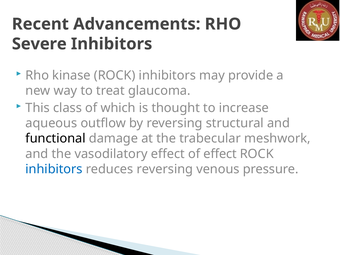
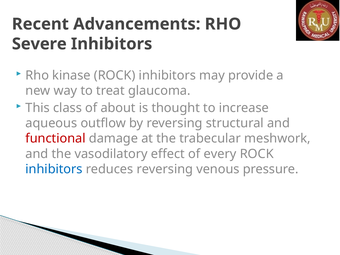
which: which -> about (118, 108)
functional colour: black -> red (56, 139)
of effect: effect -> every (220, 154)
